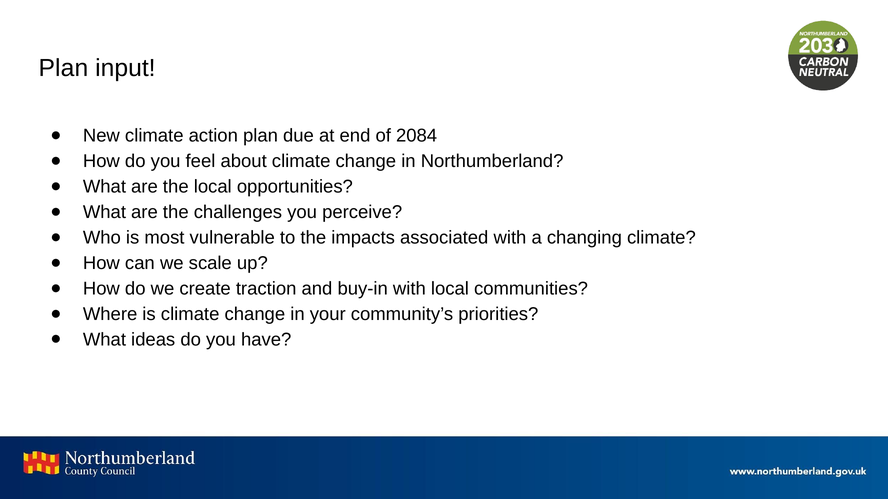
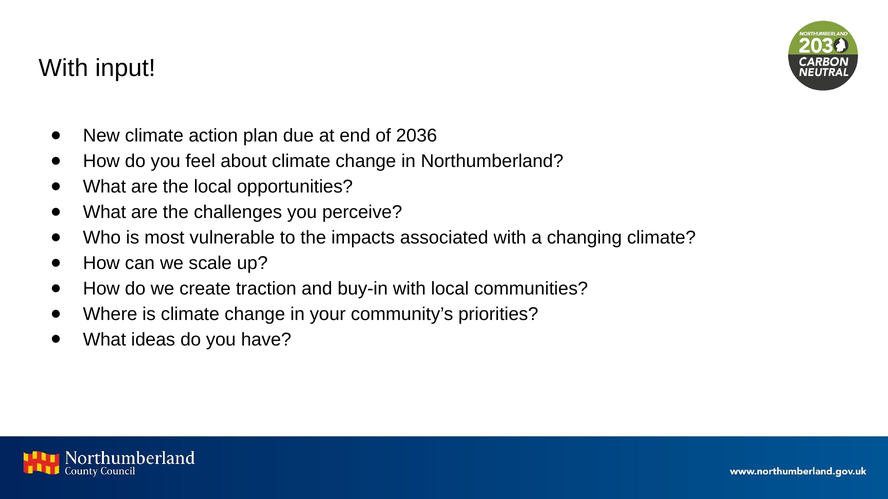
Plan: Plan -> With (63, 68)
2084: 2084 -> 2036 (417, 136)
